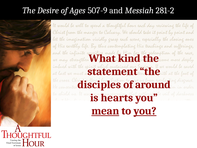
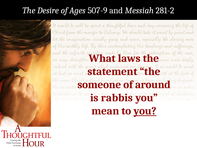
kind: kind -> laws (129, 58)
disciples: disciples -> someone (99, 84)
hearts: hearts -> rabbis (117, 98)
mean underline: present -> none (105, 111)
